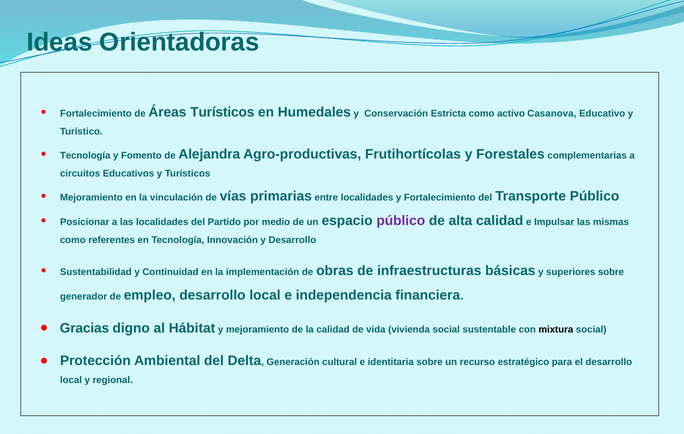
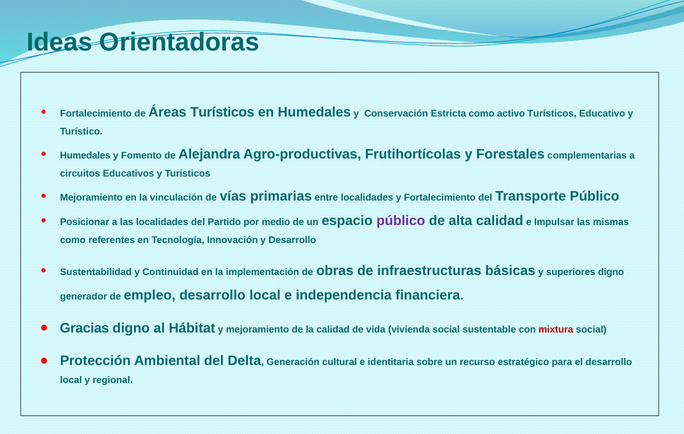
activo Casanova: Casanova -> Turísticos (552, 114)
Tecnología: Tecnología -> Humedales (85, 156)
superiores sobre: sobre -> digno (611, 272)
mixtura colour: black -> red (556, 330)
